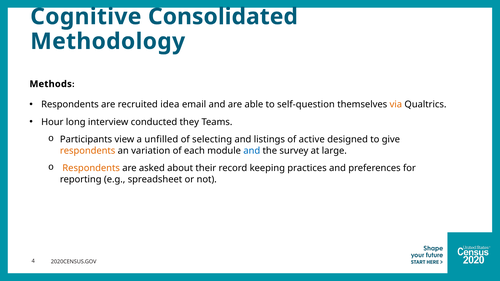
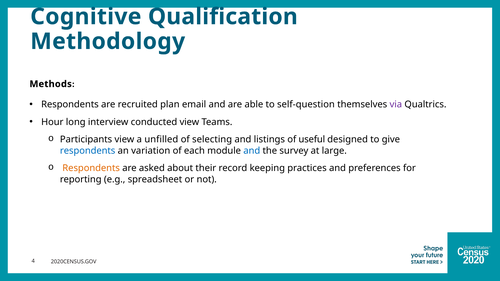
Consolidated: Consolidated -> Qualification (223, 17)
idea: idea -> plan (170, 105)
via colour: orange -> purple (396, 105)
conducted they: they -> view (189, 122)
active: active -> useful (312, 140)
respondents colour: orange -> blue (88, 151)
